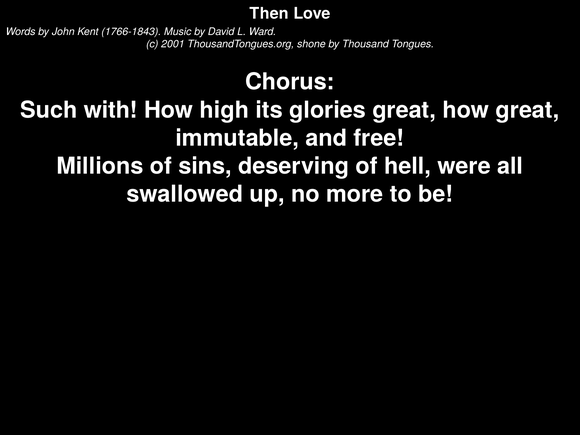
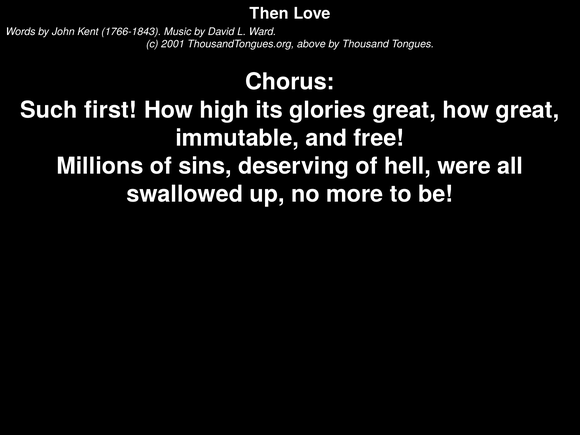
shone: shone -> above (311, 44)
with: with -> first (111, 110)
